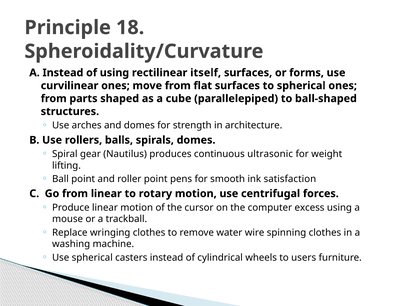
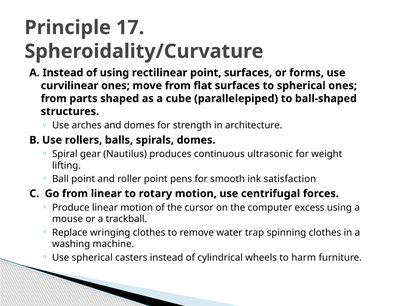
18: 18 -> 17 (130, 28)
rectilinear itself: itself -> point (206, 73)
wire: wire -> trap (255, 233)
users: users -> harm (304, 258)
